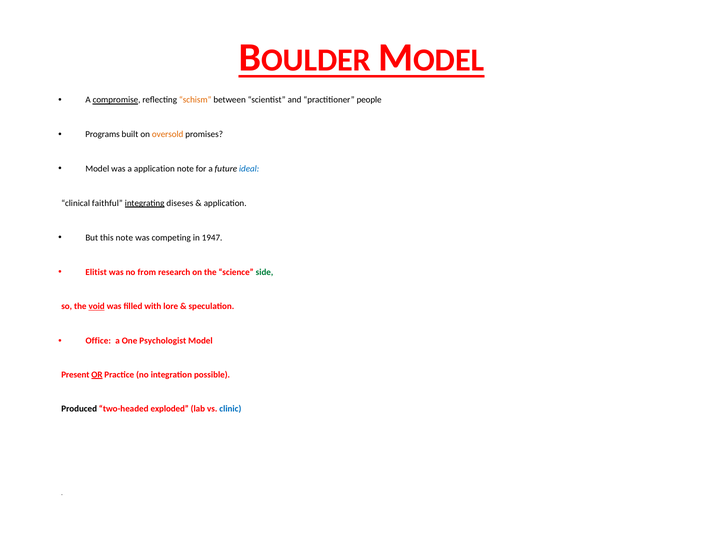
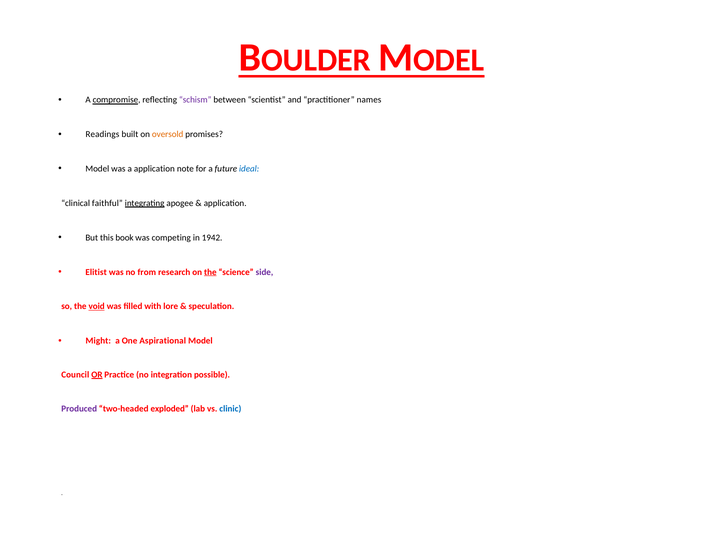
schism colour: orange -> purple (195, 100)
people: people -> names (369, 100)
Programs: Programs -> Readings (102, 134)
diseses: diseses -> apogee (180, 203)
this note: note -> book (124, 238)
1947: 1947 -> 1942 (212, 238)
the underline: none -> present (210, 272)
side colour: green -> purple (264, 272)
Office: Office -> Might (98, 341)
Psychologist: Psychologist -> Aspirational (163, 341)
Present: Present -> Council (75, 375)
Produced colour: black -> purple (79, 409)
